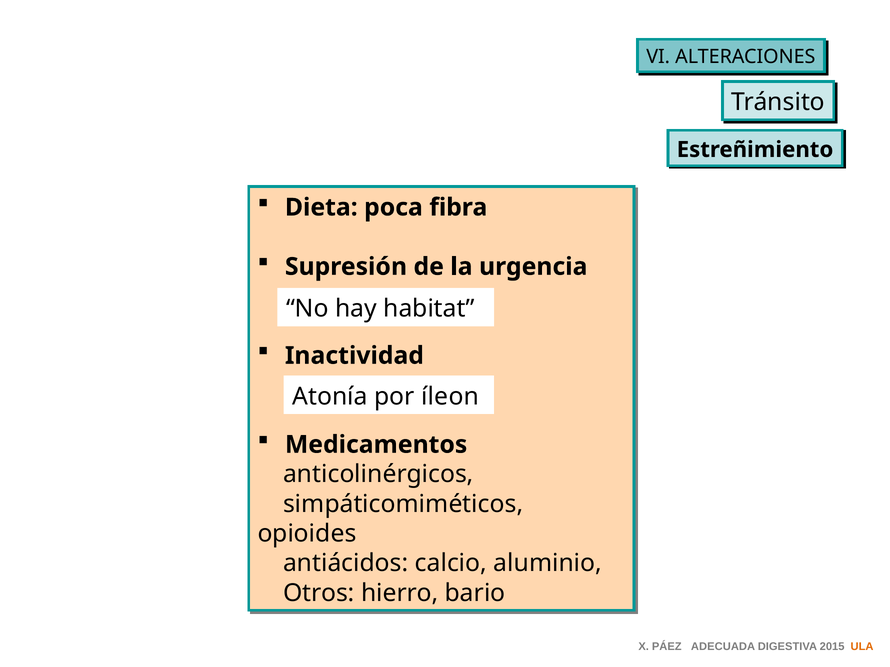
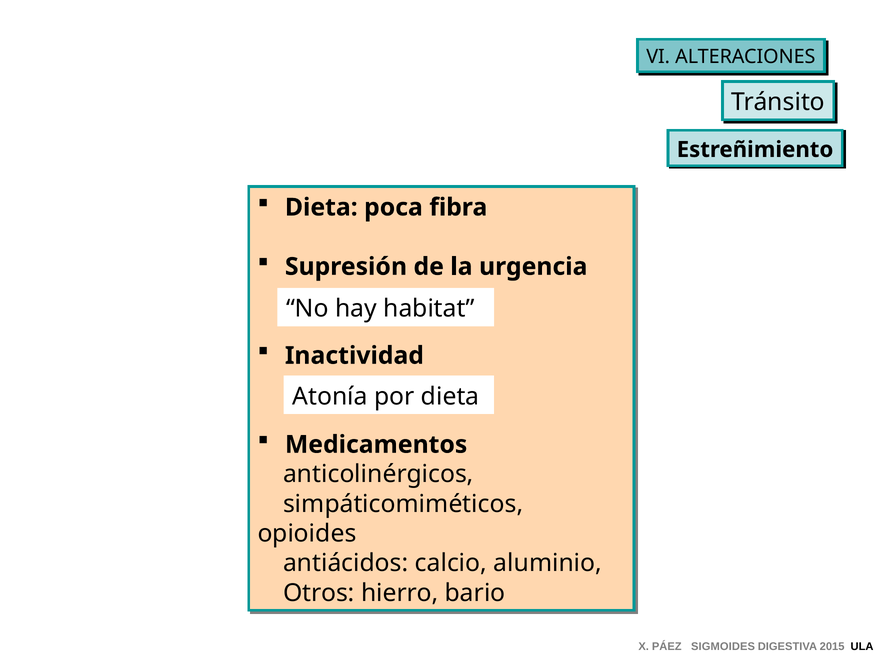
por íleon: íleon -> dieta (450, 397)
ADECUADA: ADECUADA -> SIGMOIDES (723, 647)
ULA colour: orange -> black (862, 647)
